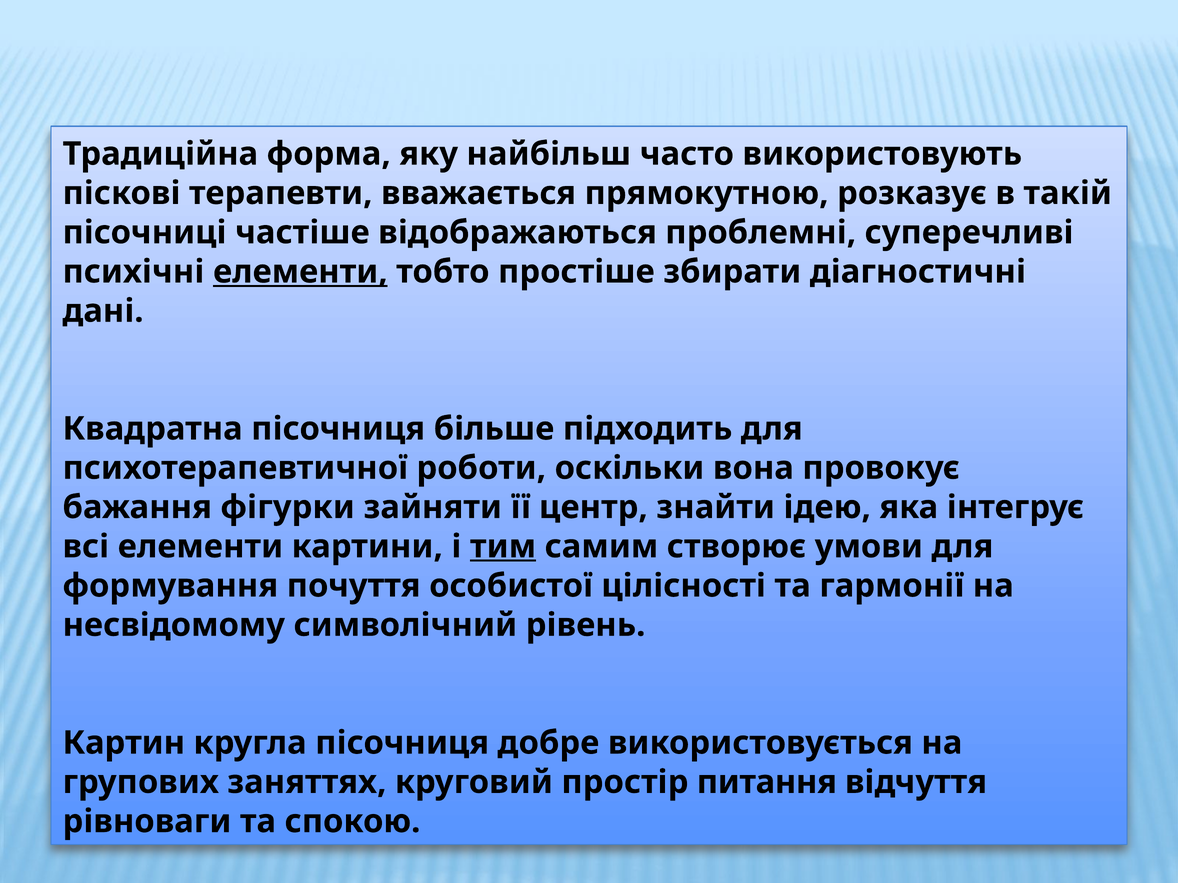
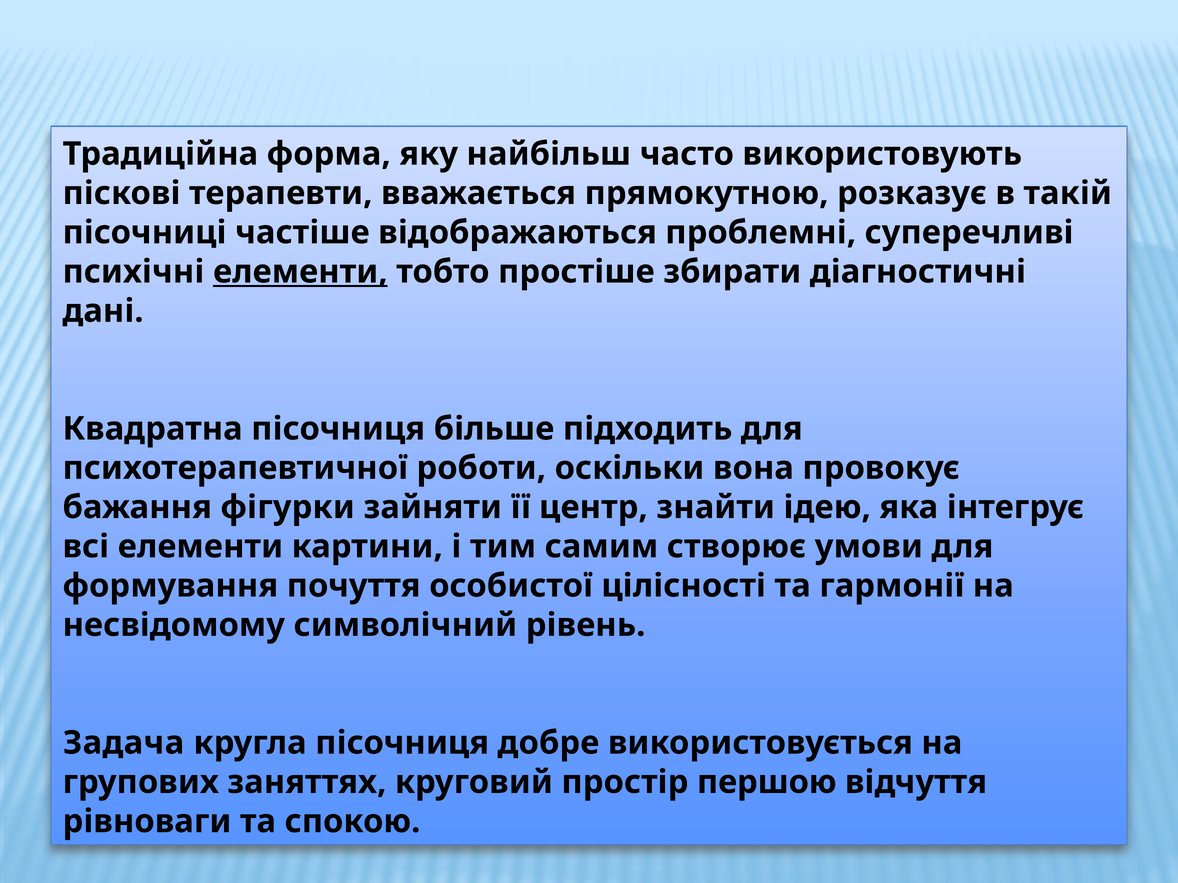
тим underline: present -> none (503, 547)
Картин: Картин -> Задача (124, 743)
питання: питання -> першою (767, 783)
